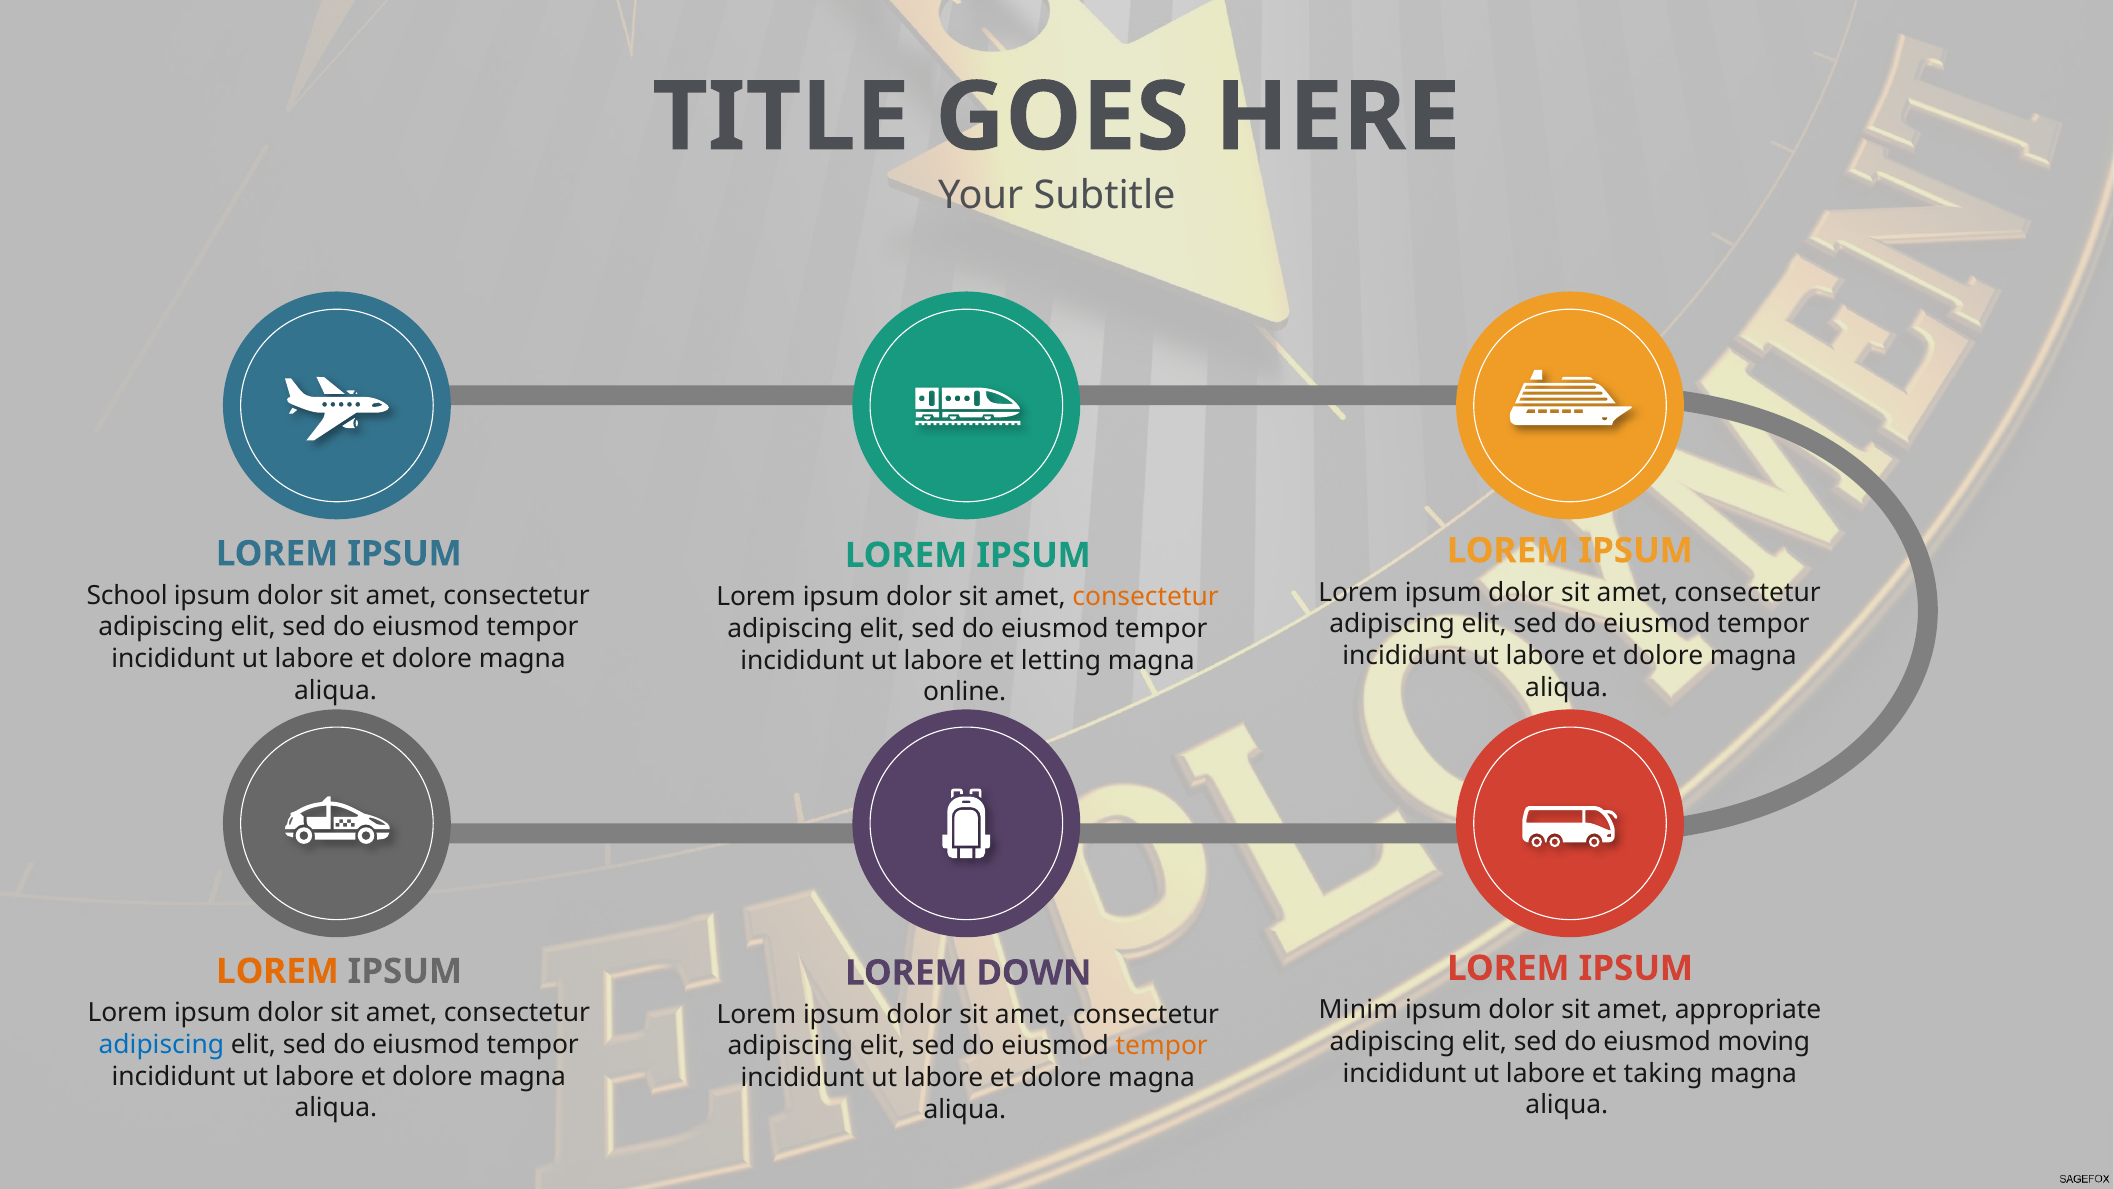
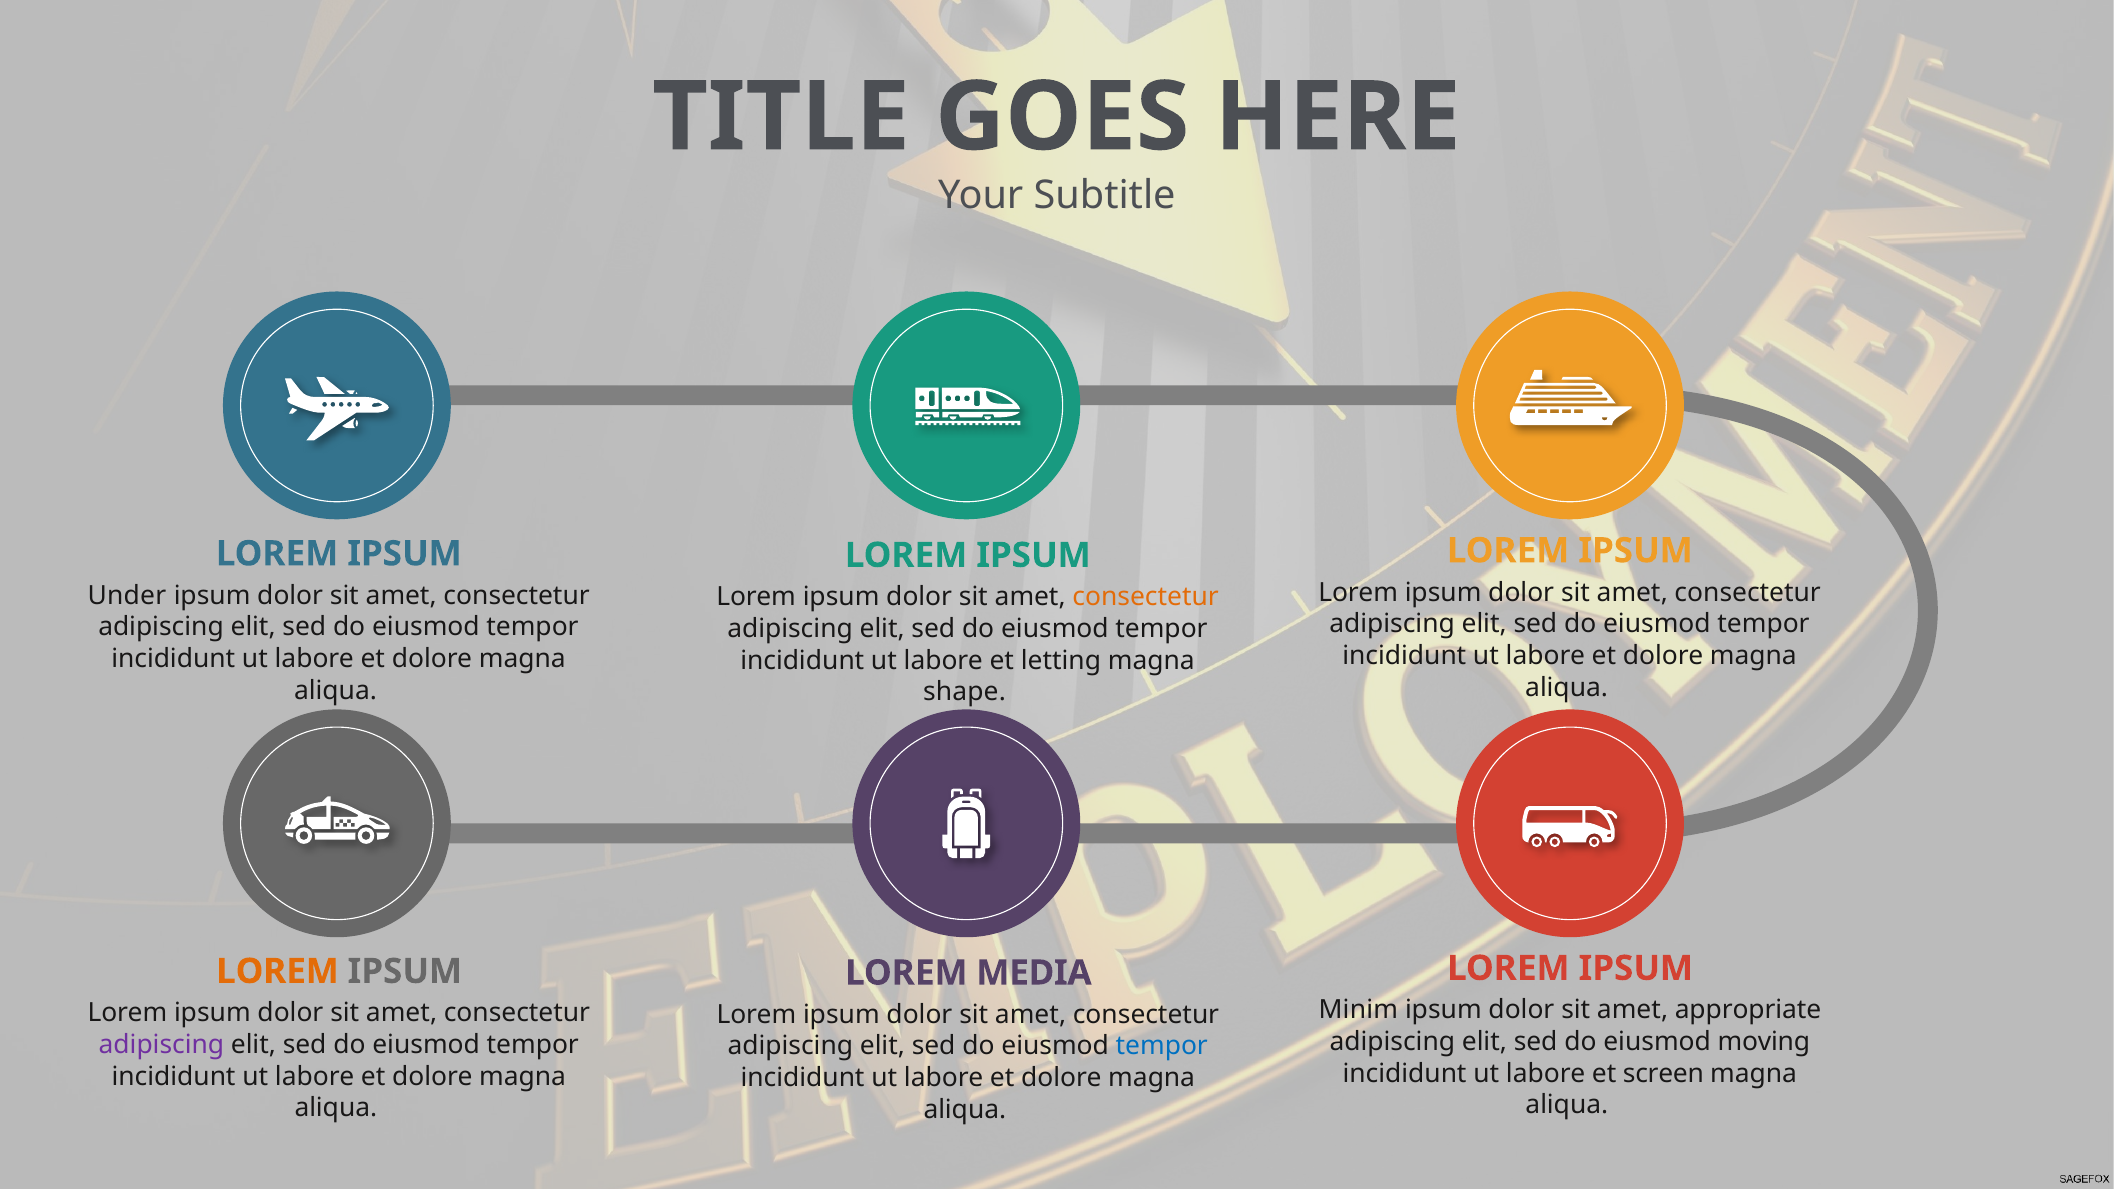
School: School -> Under (127, 595)
online: online -> shape (965, 692)
DOWN: DOWN -> MEDIA (1034, 973)
adipiscing colour: blue -> purple (161, 1045)
tempor colour: orange -> blue (1162, 1046)
taking: taking -> screen (1663, 1073)
